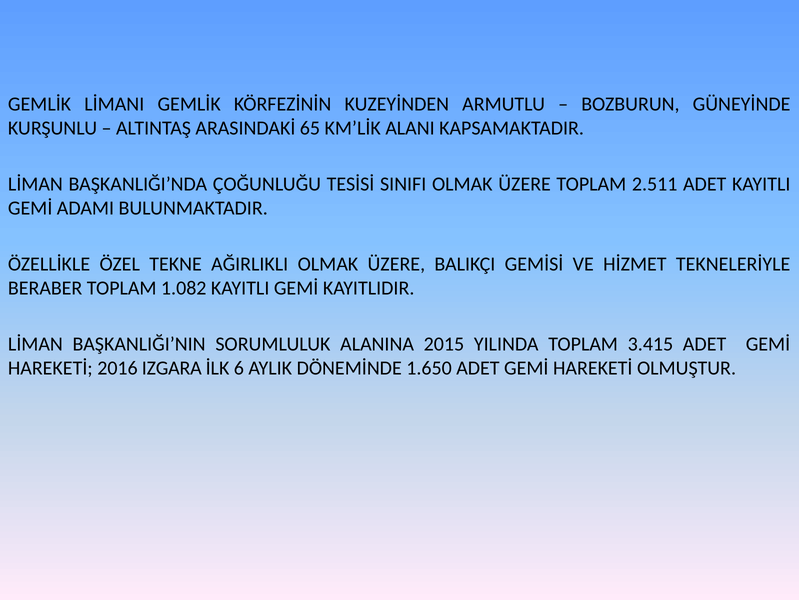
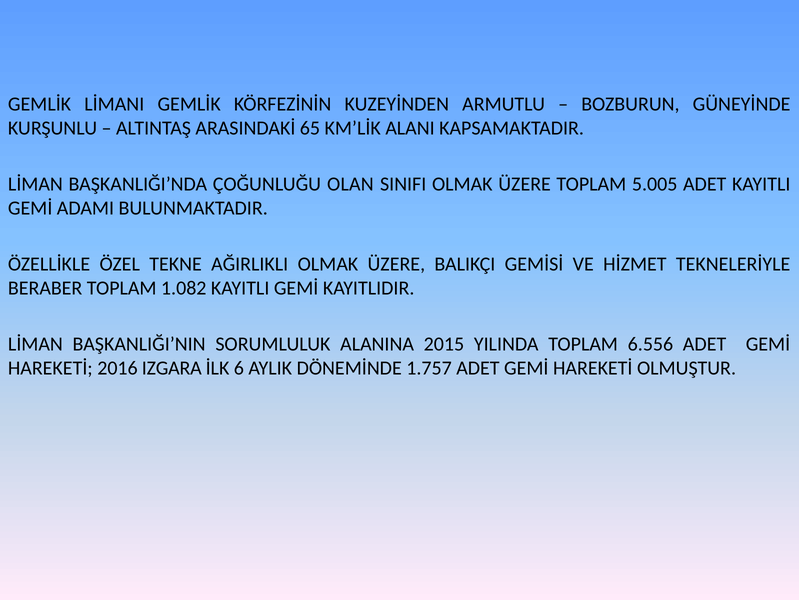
TESİSİ: TESİSİ -> OLAN (350, 184)
2.511: 2.511 -> 5.005 (655, 184)
3.415: 3.415 -> 6.556 (650, 344)
1.650: 1.650 -> 1.757 (429, 368)
